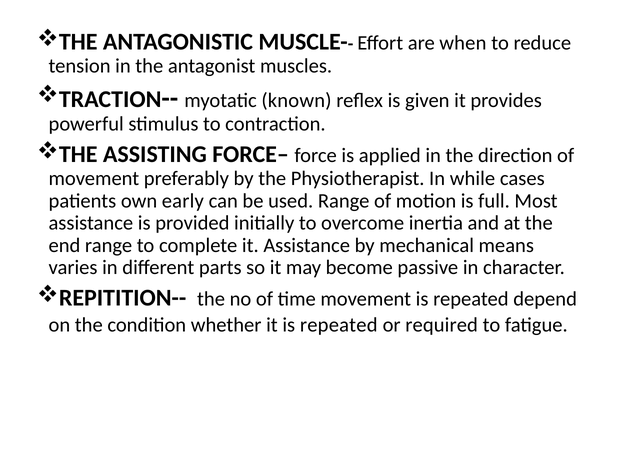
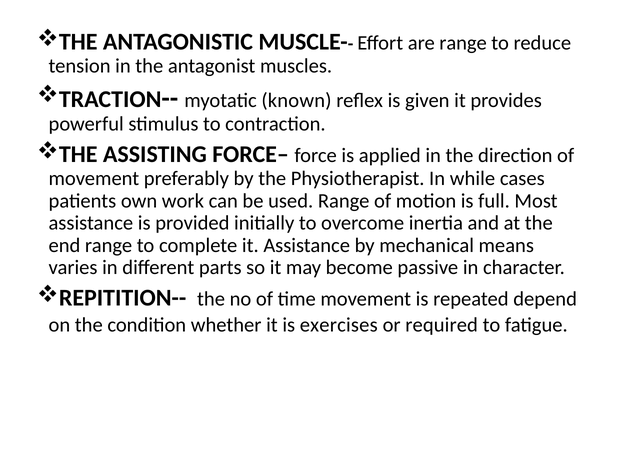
are when: when -> range (463, 43)
early: early -> work (183, 201)
it is repeated: repeated -> exercises (339, 325)
